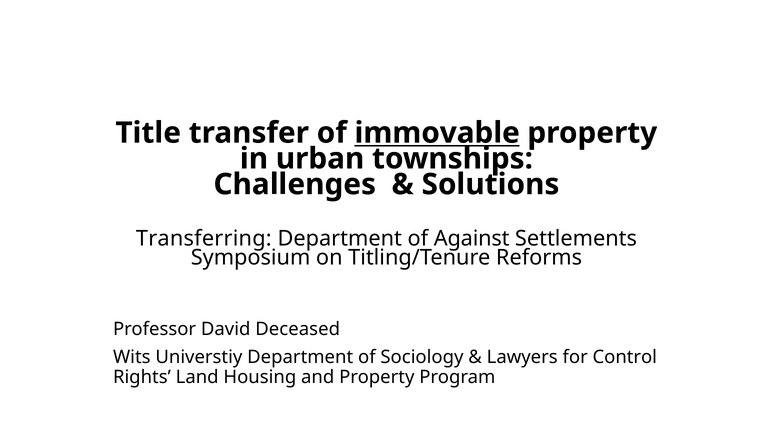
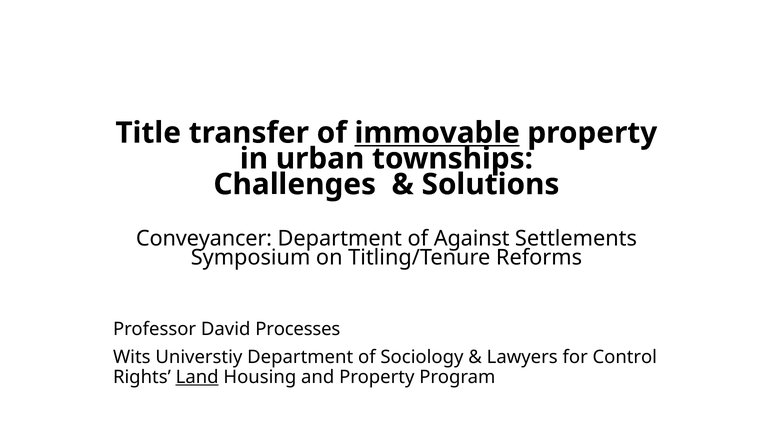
Transferring: Transferring -> Conveyancer (204, 238)
Deceased: Deceased -> Processes (298, 329)
Land underline: none -> present (197, 377)
